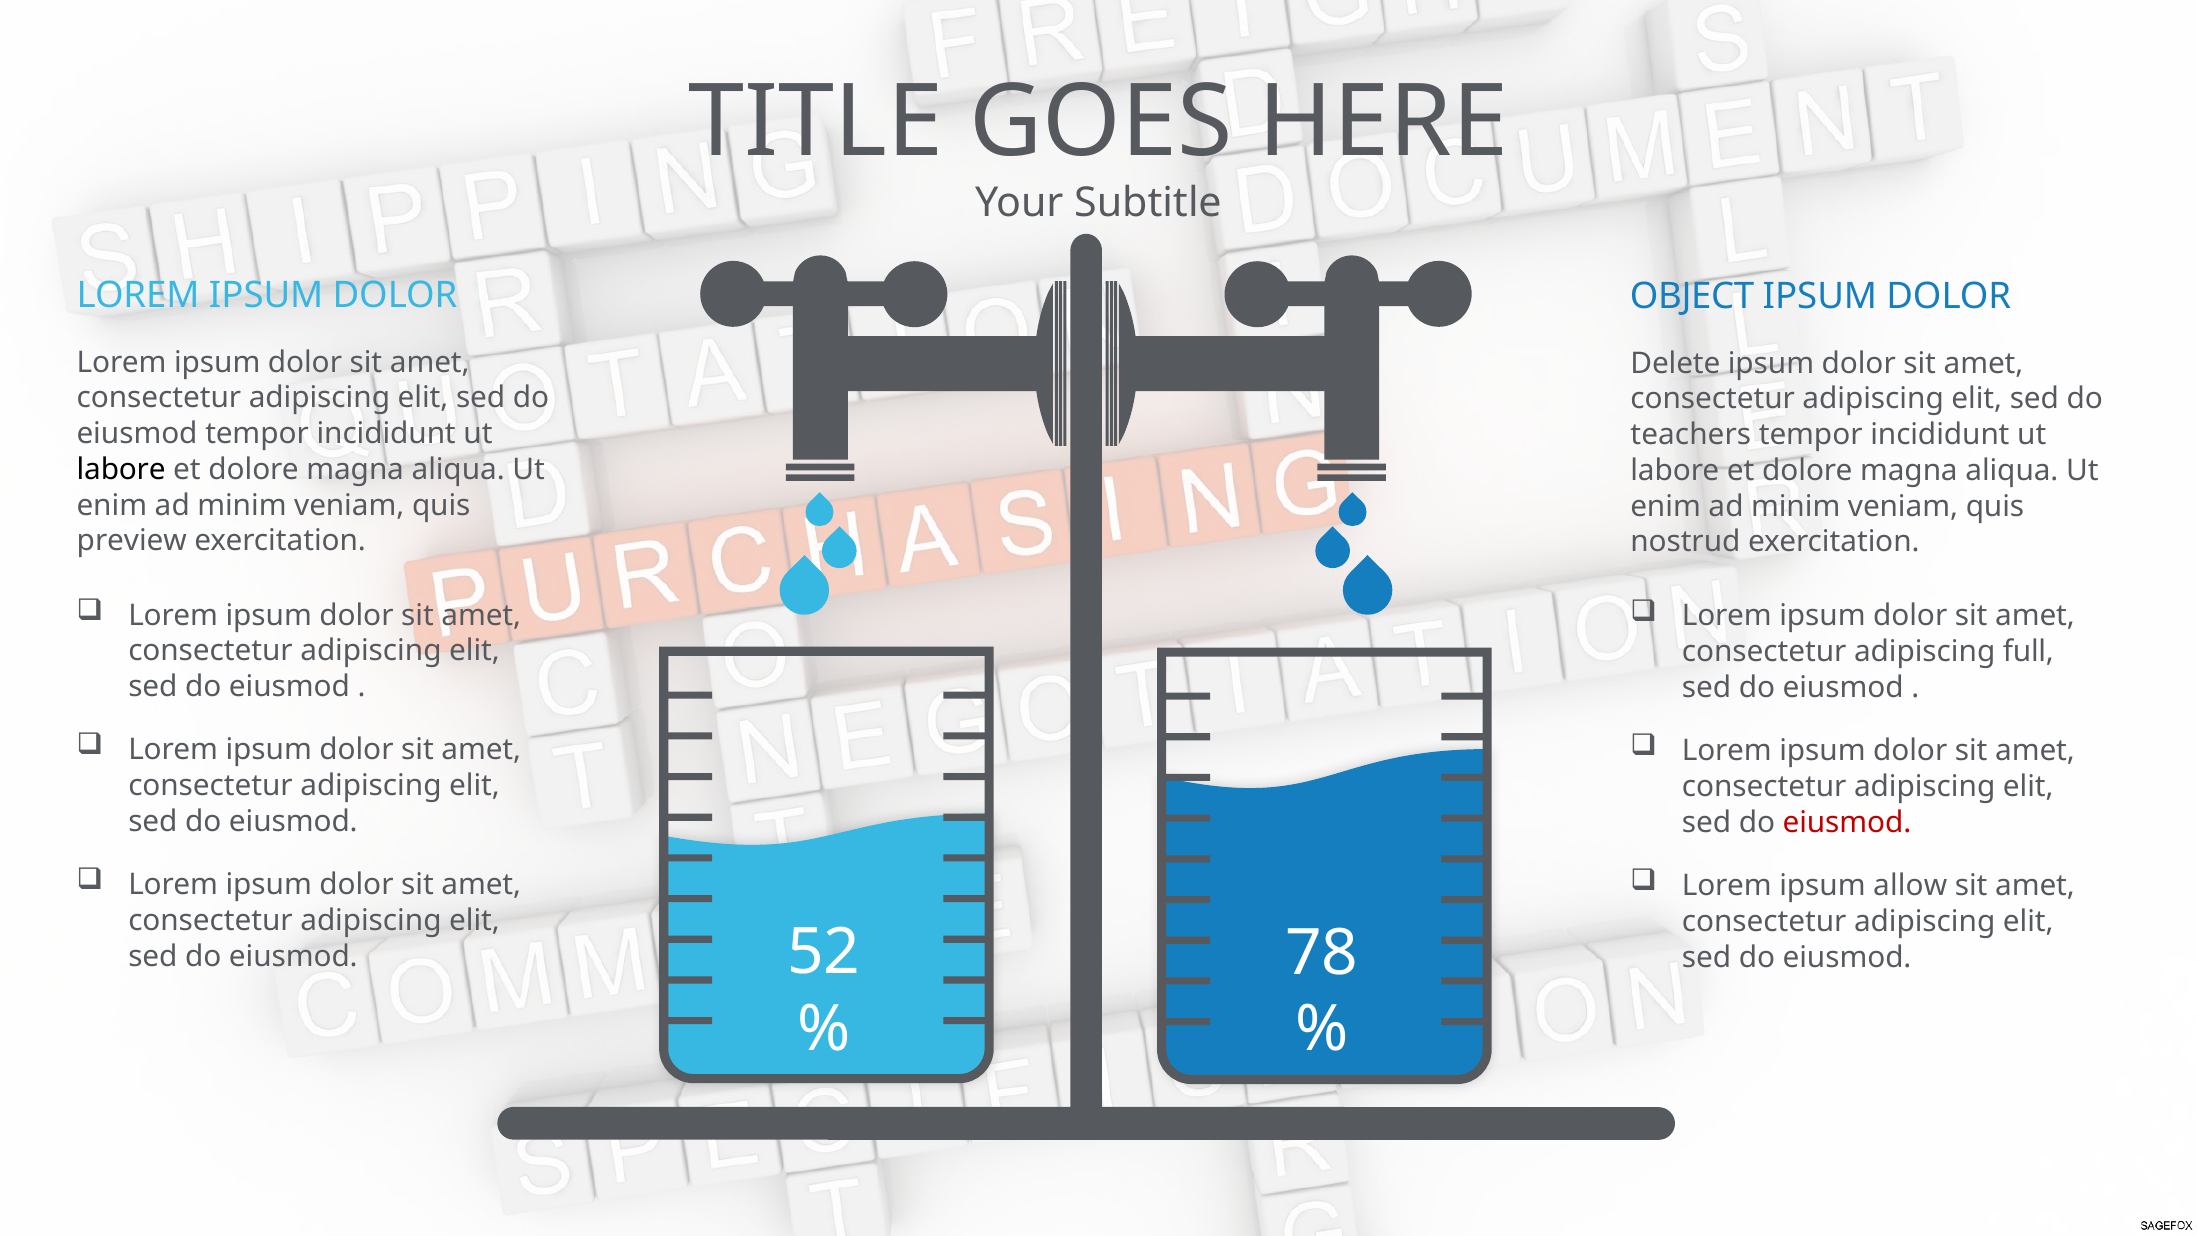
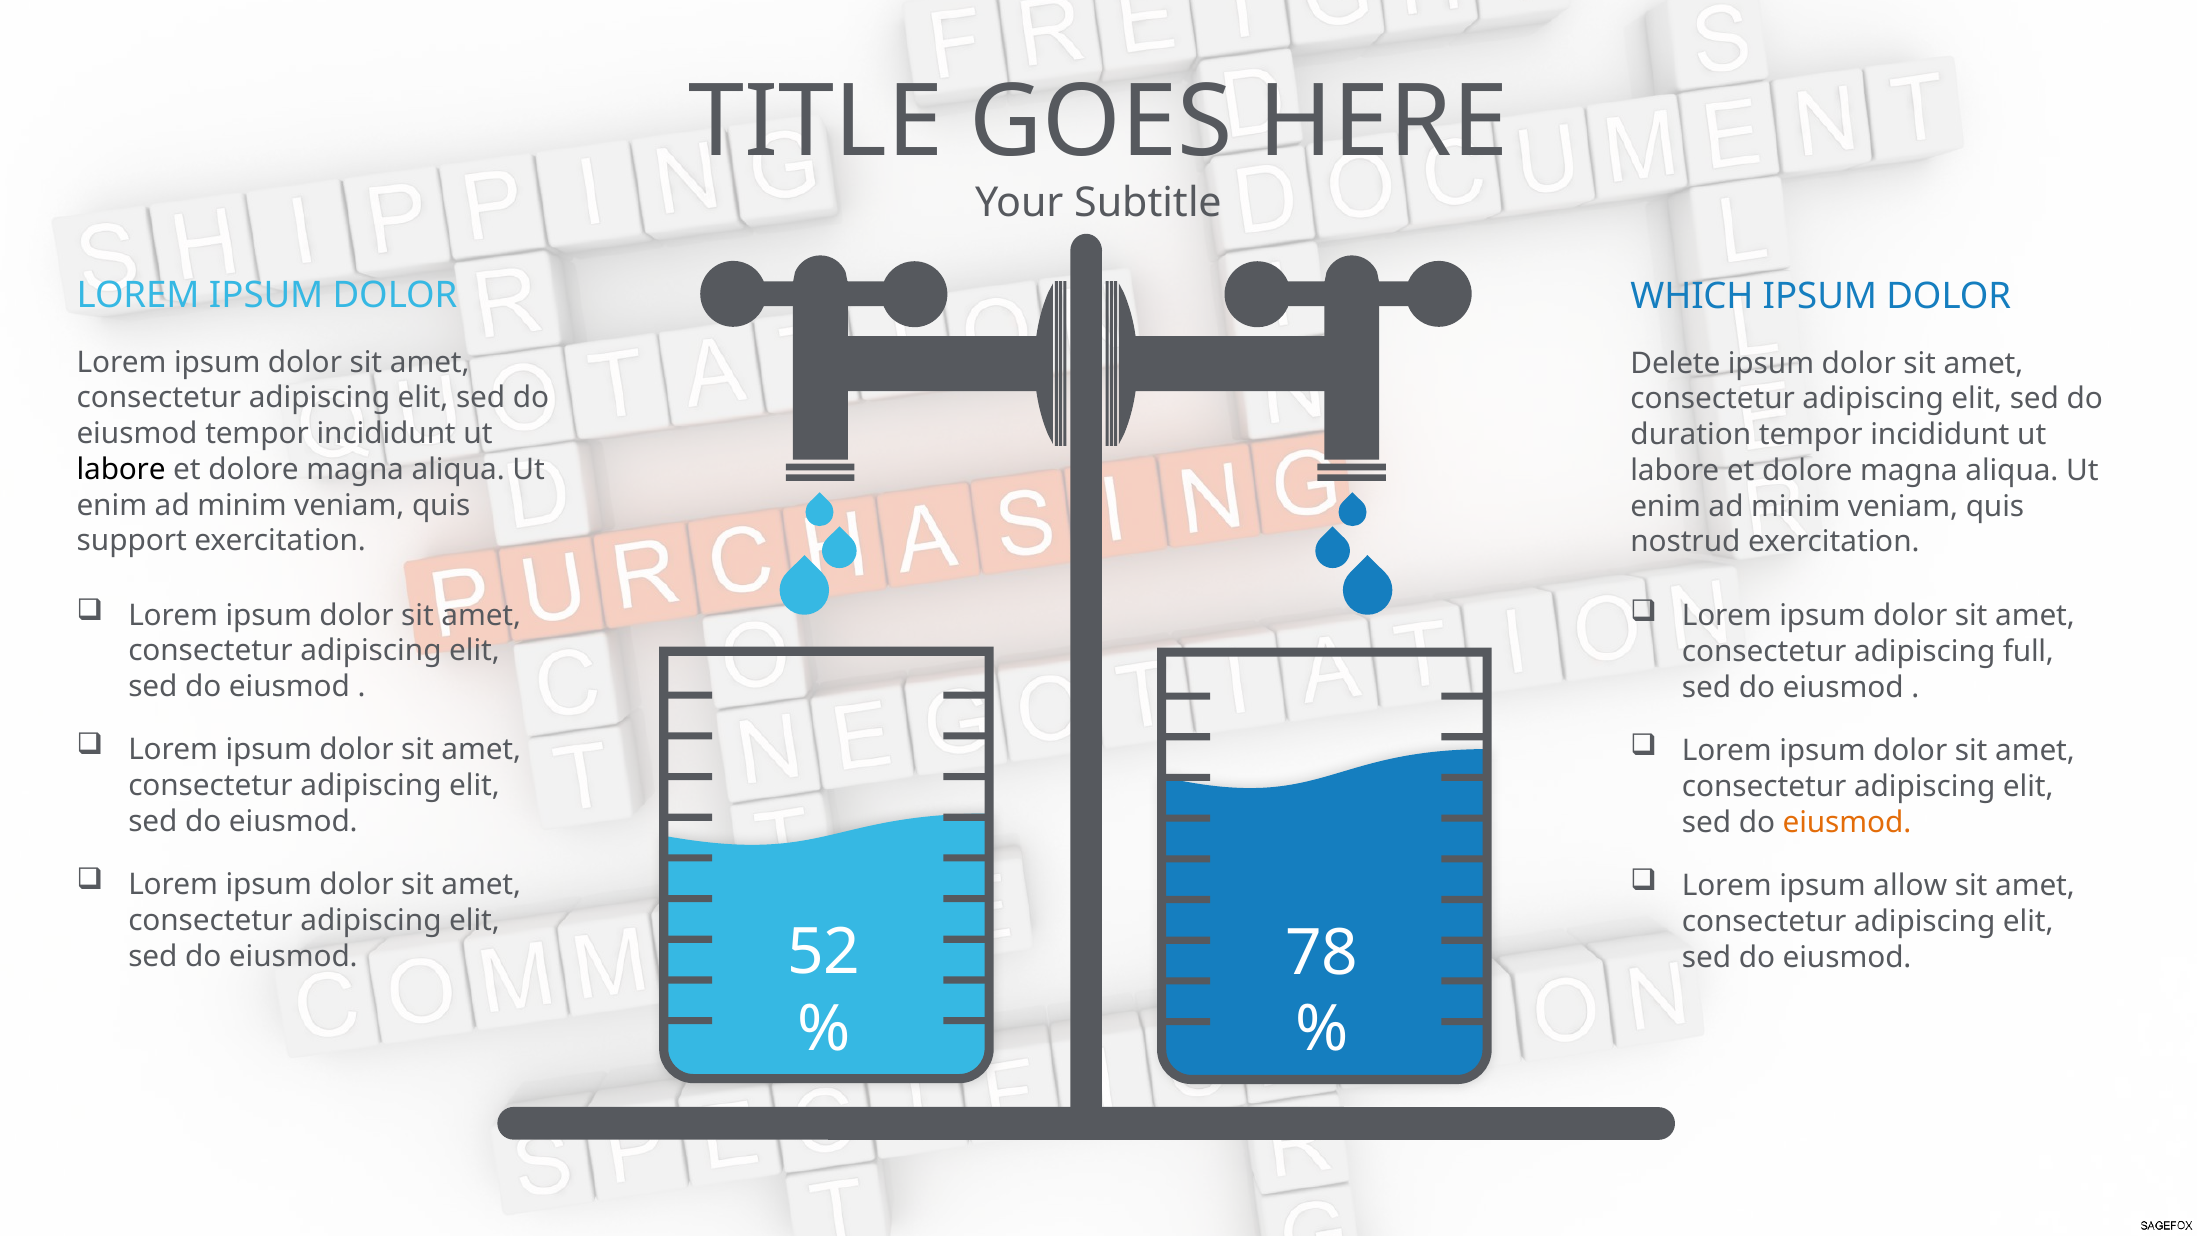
OBJECT: OBJECT -> WHICH (1692, 296)
teachers: teachers -> duration (1691, 435)
preview: preview -> support (132, 541)
eiusmod colour: red -> orange (1847, 822)
